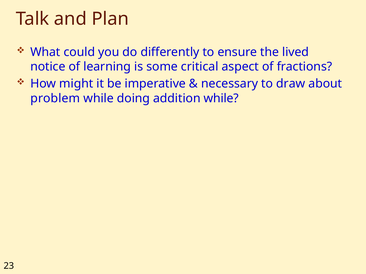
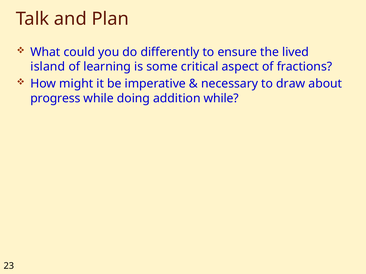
notice: notice -> island (48, 67)
problem: problem -> progress (55, 98)
